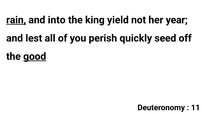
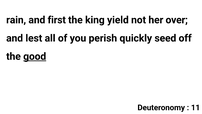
rain underline: present -> none (16, 20)
into: into -> first (57, 20)
year: year -> over (177, 20)
